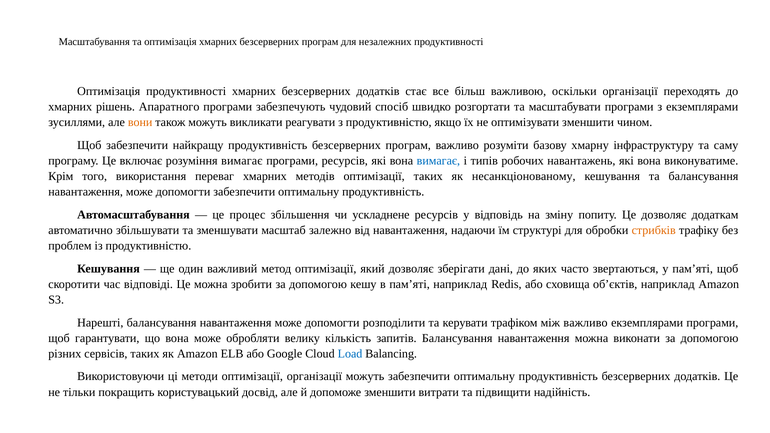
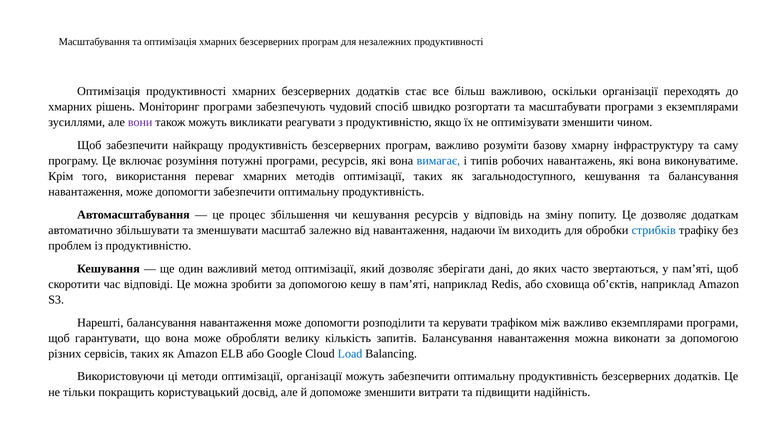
Апаратного: Апаратного -> Моніторинг (169, 107)
вони colour: orange -> purple (140, 123)
розуміння вимагає: вимагає -> потужні (242, 161)
несанкціонованому: несанкціонованому -> загальнодоступного (524, 176)
чи ускладнене: ускладнене -> кешування (381, 215)
структурі: структурі -> виходить (537, 230)
стрибків colour: orange -> blue (654, 230)
